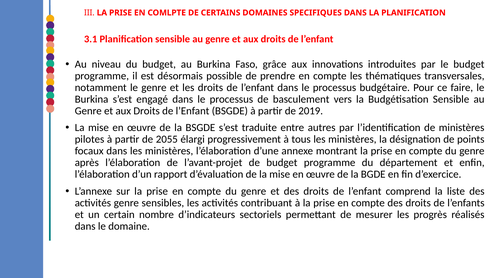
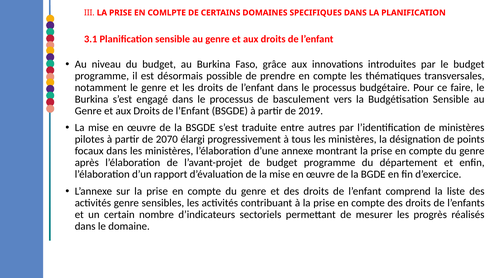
2055: 2055 -> 2070 (167, 140)
